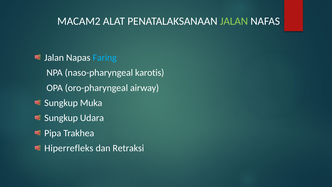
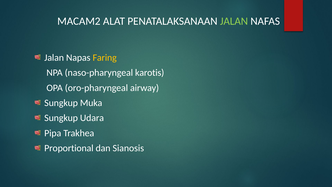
Faring colour: light blue -> yellow (105, 58)
Hiperrefleks: Hiperrefleks -> Proportional (69, 148)
Retraksi: Retraksi -> Sianosis (128, 148)
